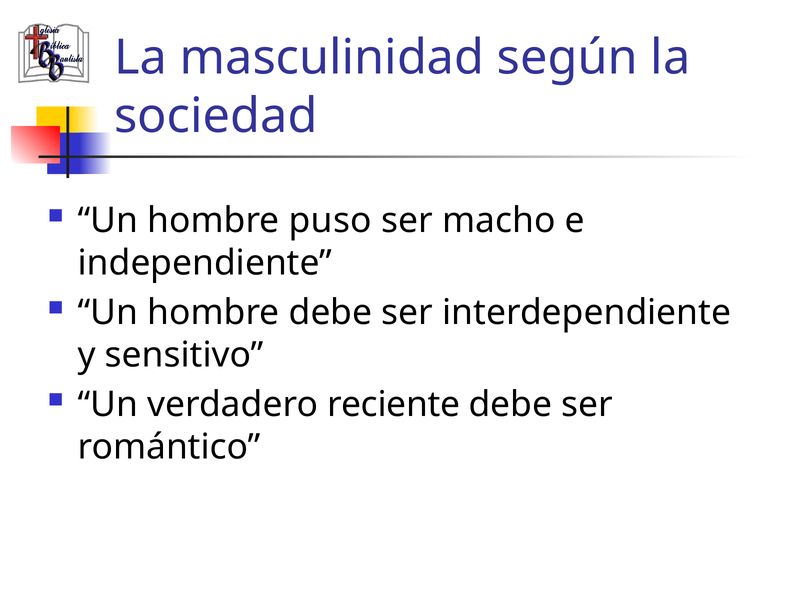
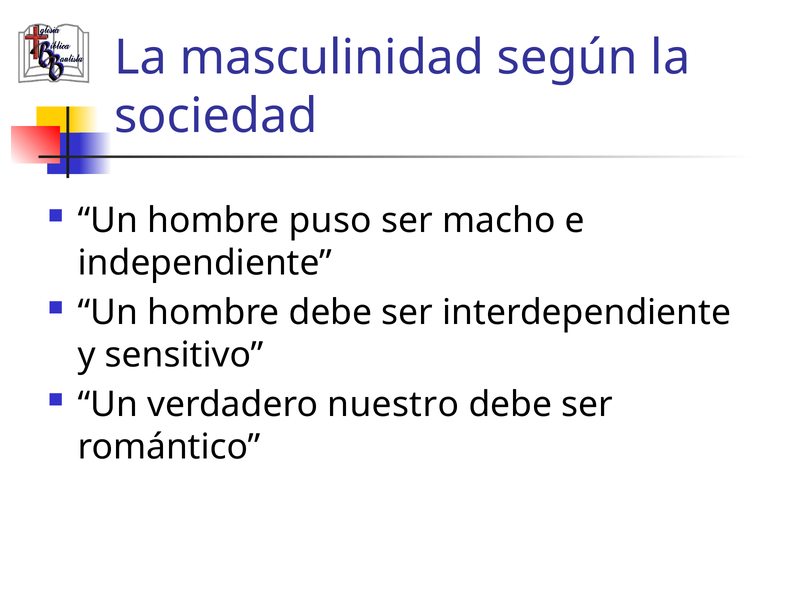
reciente: reciente -> nuestro (393, 405)
